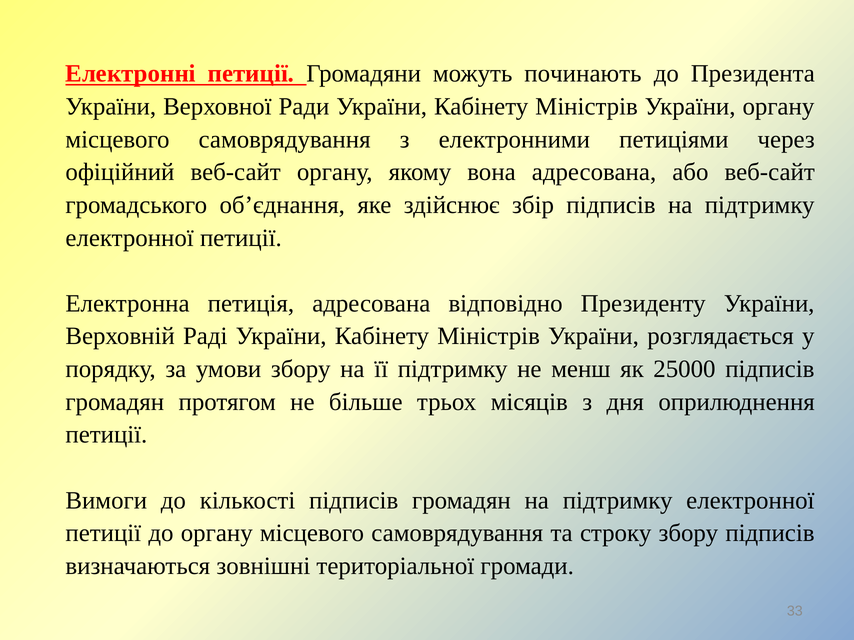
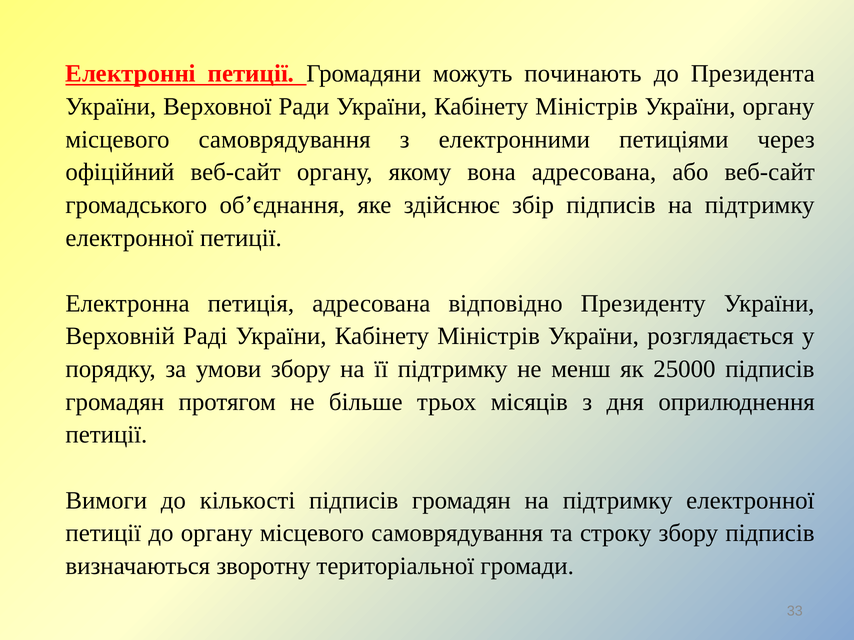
зовнішні: зовнішні -> зворотну (264, 566)
